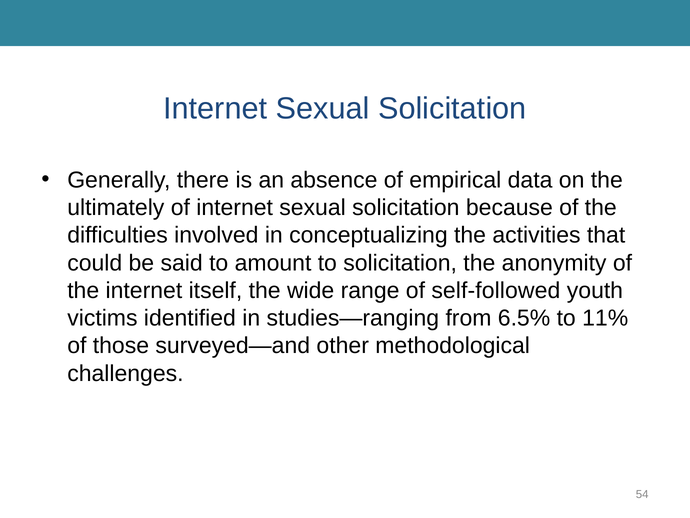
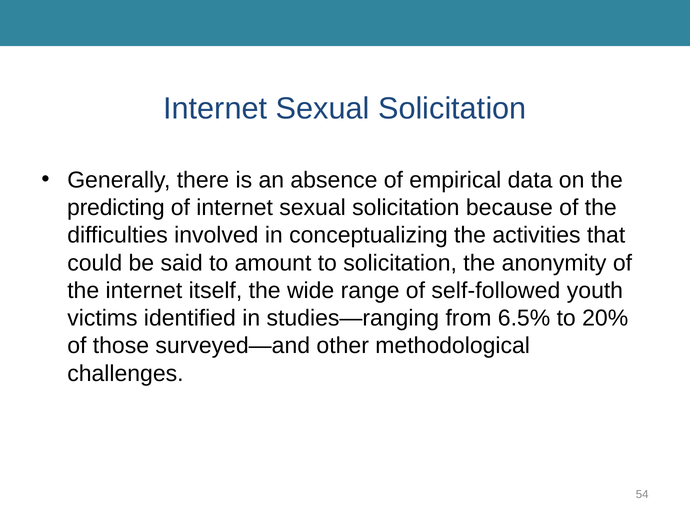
ultimately: ultimately -> predicting (116, 207)
11%: 11% -> 20% (605, 318)
